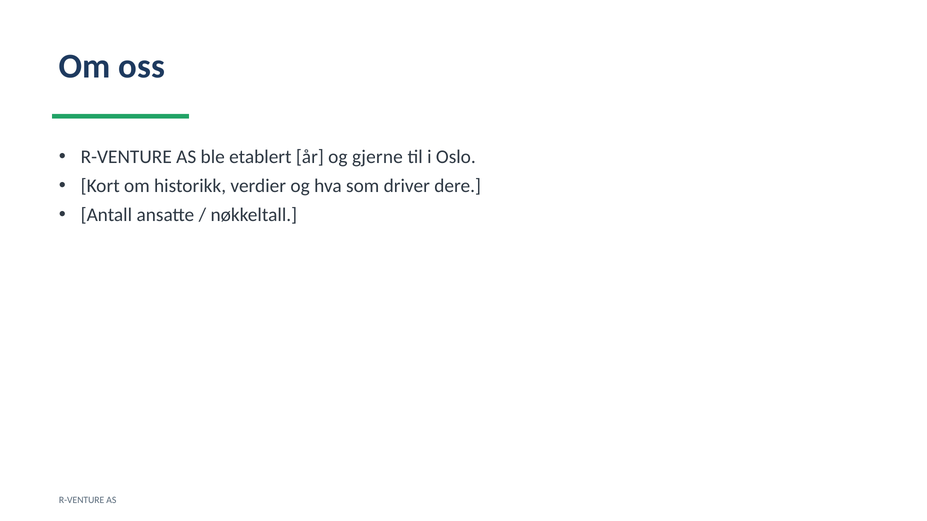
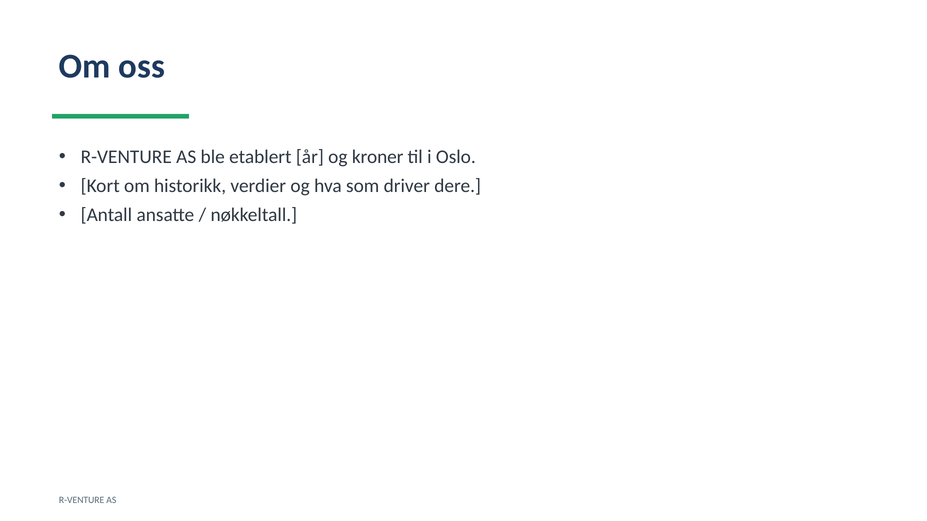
gjerne: gjerne -> kroner (378, 157)
